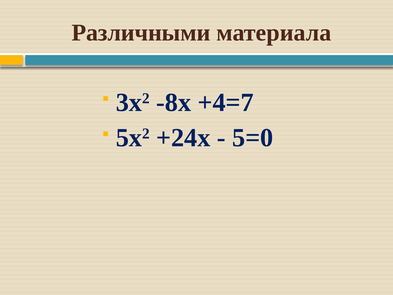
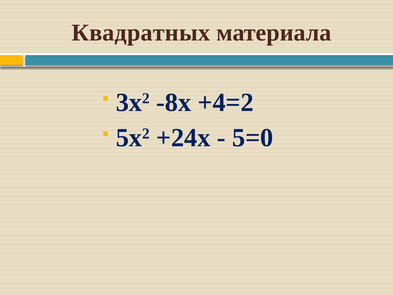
Различными: Различными -> Квадратных (141, 33)
+4=7: +4=7 -> +4=2 (226, 102)
